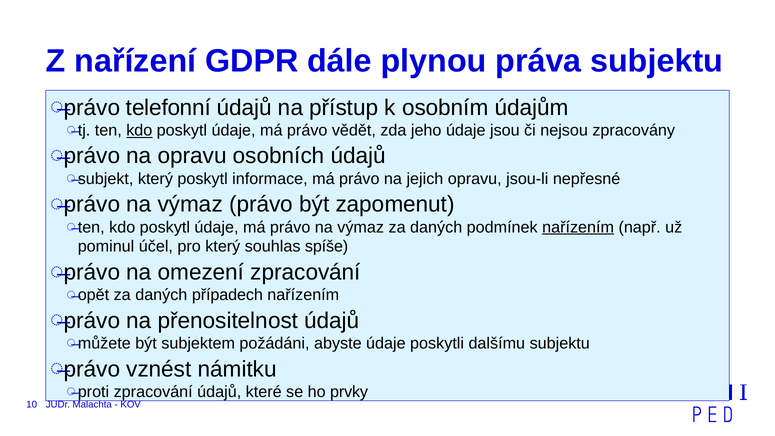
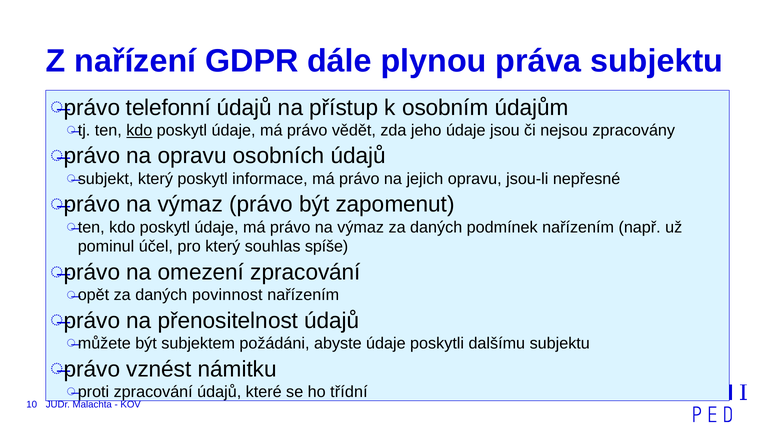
nařízením underline: present -> none (578, 227)
případech: případech -> povinnost (227, 295)
prvky: prvky -> třídní (349, 392)
